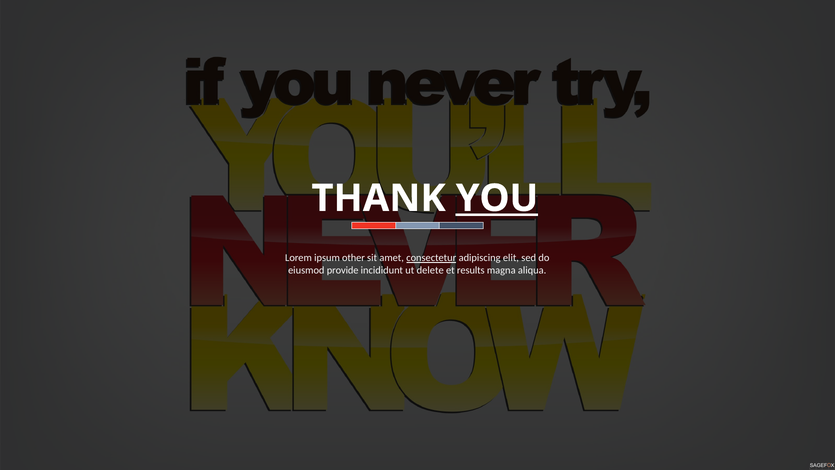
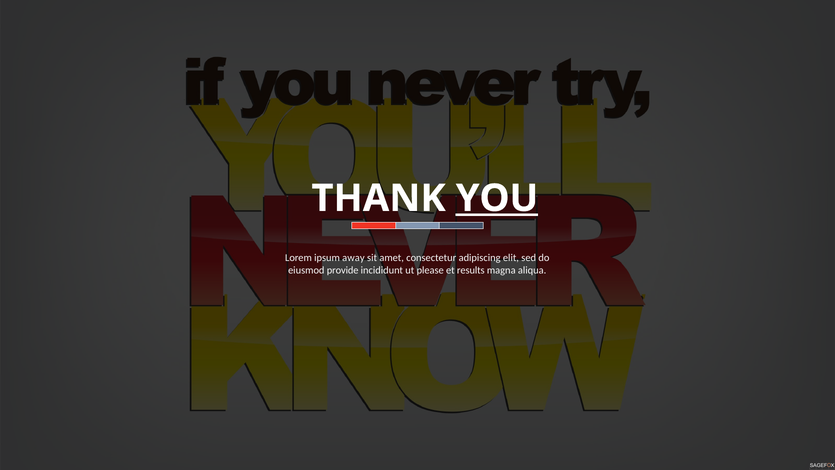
other: other -> away (353, 258)
consectetur underline: present -> none (431, 258)
delete: delete -> please (430, 270)
